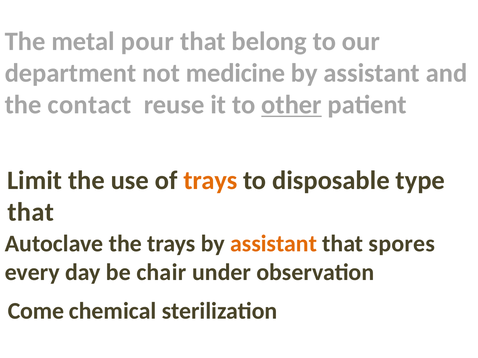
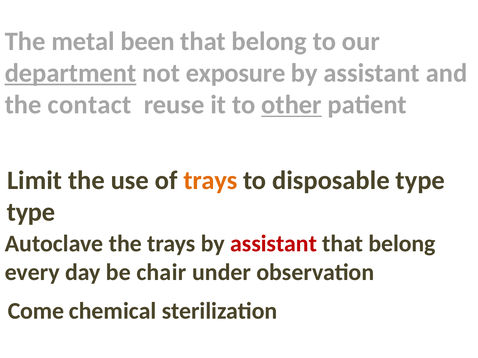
pour: pour -> been (148, 41)
department underline: none -> present (71, 73)
medicine: medicine -> exposure (236, 73)
that: that -> type (31, 212)
assistant colour: orange -> red (274, 244)
spores: spores -> belong (402, 244)
